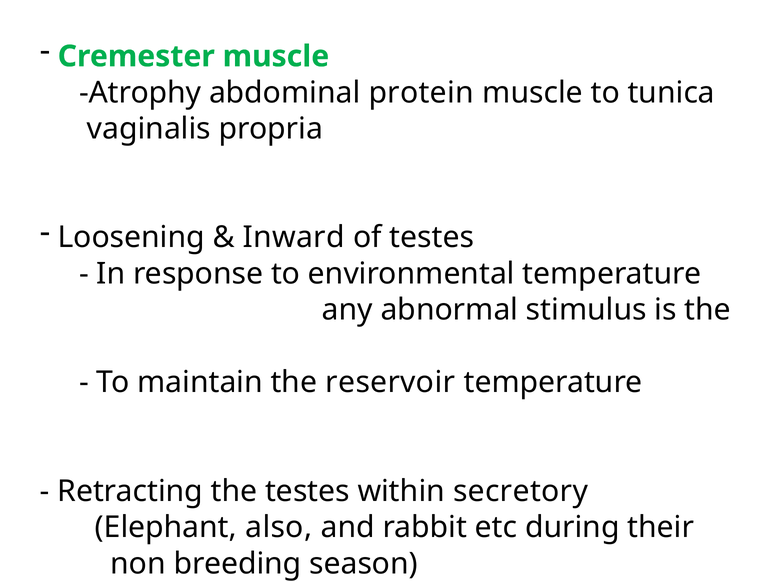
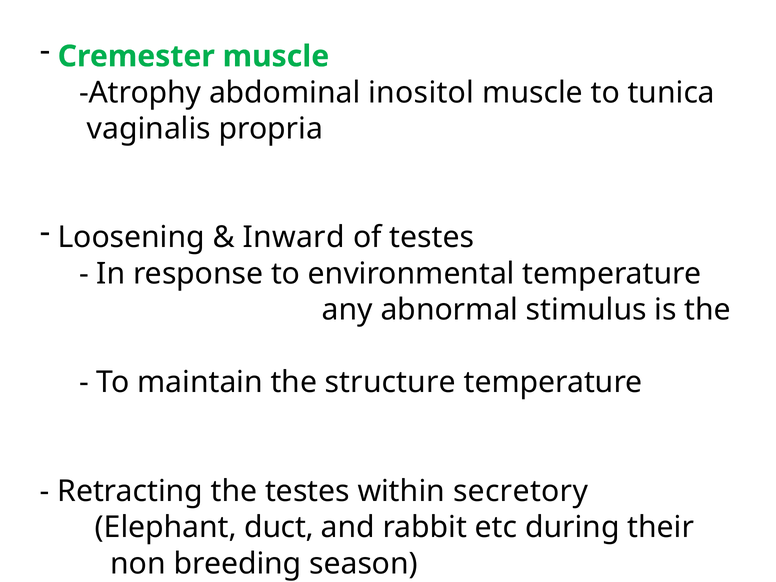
protein: protein -> inositol (421, 93)
reservoir: reservoir -> structure (390, 382)
also: also -> duct (279, 527)
